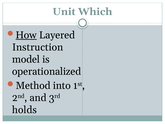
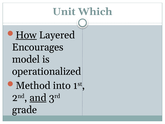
Instruction: Instruction -> Encourages (38, 47)
and underline: none -> present (38, 98)
holds: holds -> grade (24, 110)
